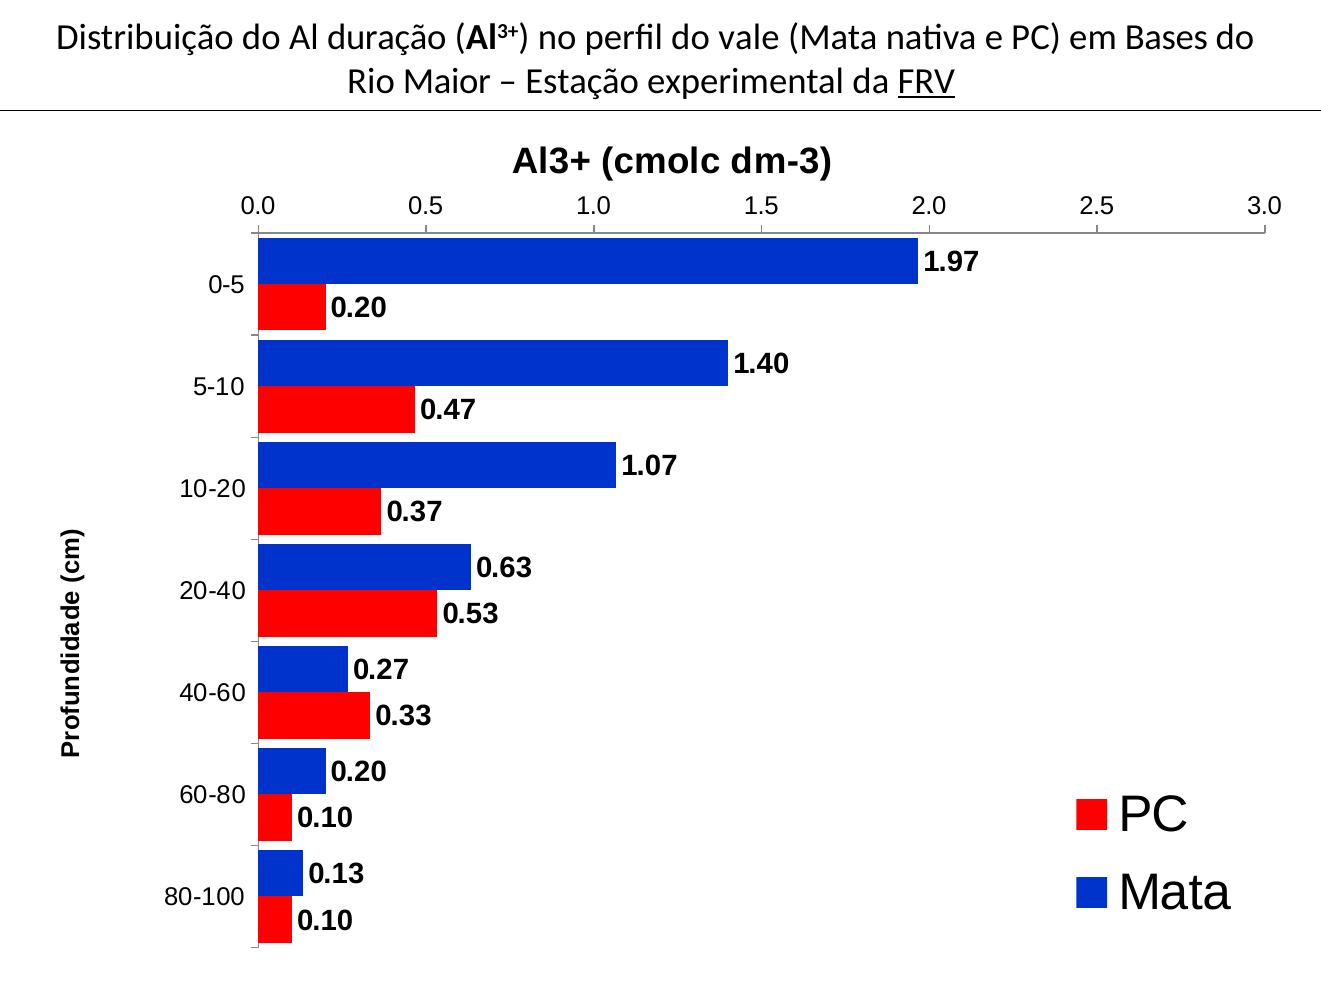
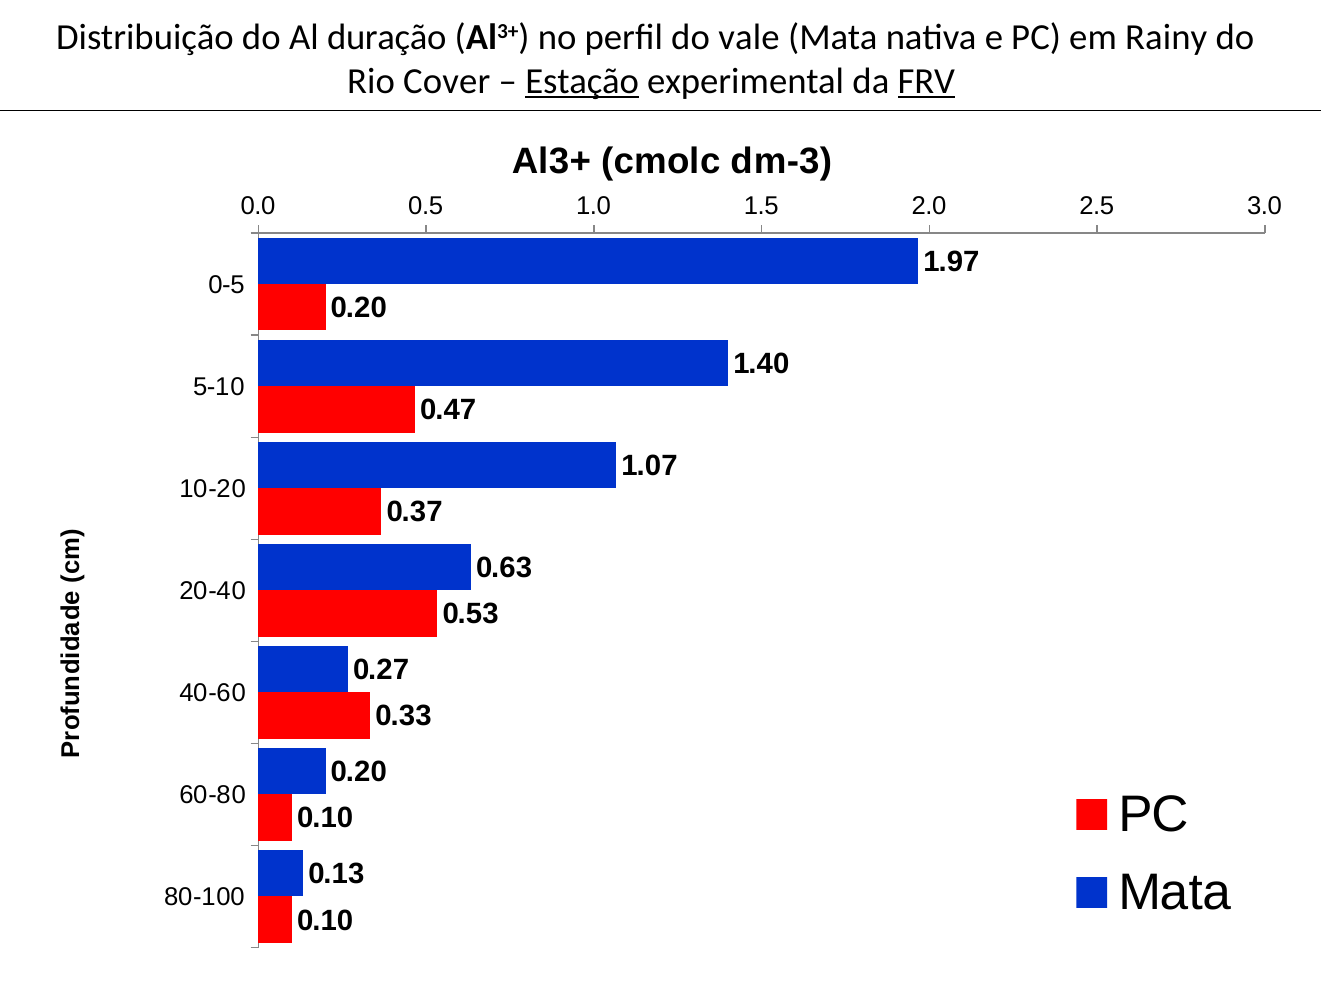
Bases: Bases -> Rainy (1166, 37)
Maior: Maior -> Cover (447, 81)
Estação underline: none -> present (582, 81)
